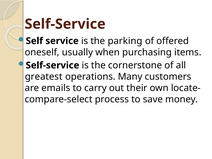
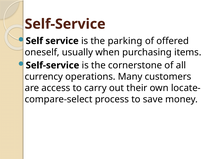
greatest: greatest -> currency (44, 77)
emails: emails -> access (56, 88)
